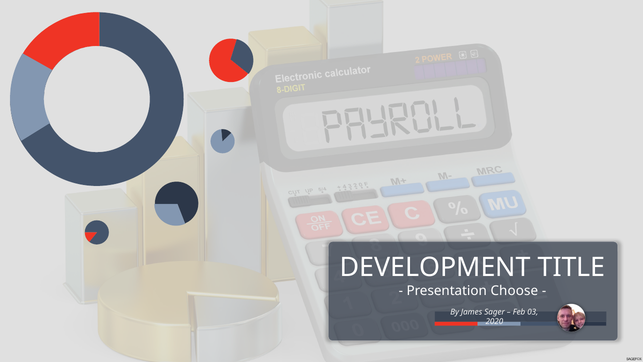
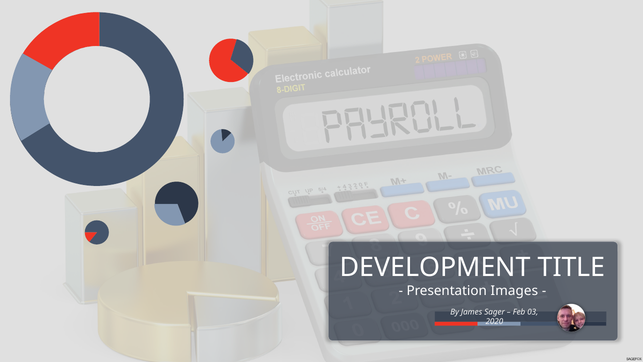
Choose: Choose -> Images (514, 290)
